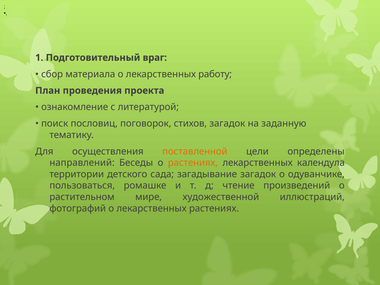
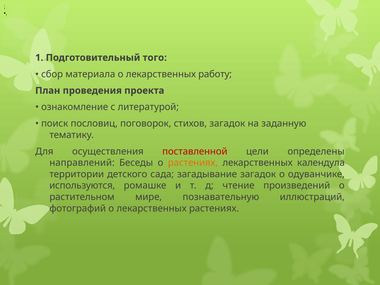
враг: враг -> того (155, 58)
поставленной colour: orange -> red (195, 151)
пользоваться: пользоваться -> используются (82, 186)
художественной: художественной -> познавательную (221, 197)
